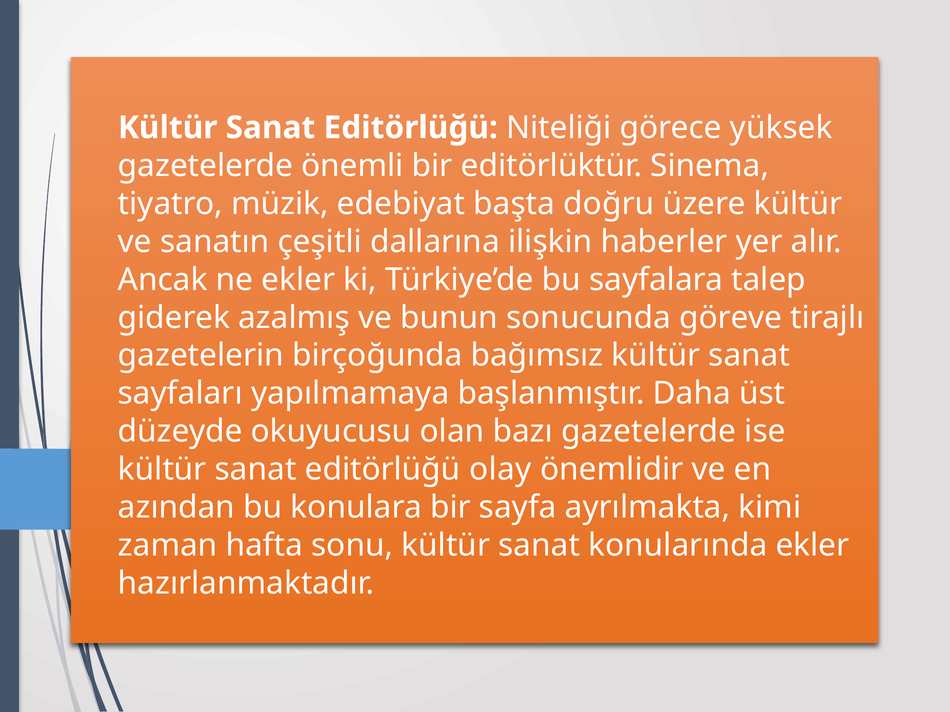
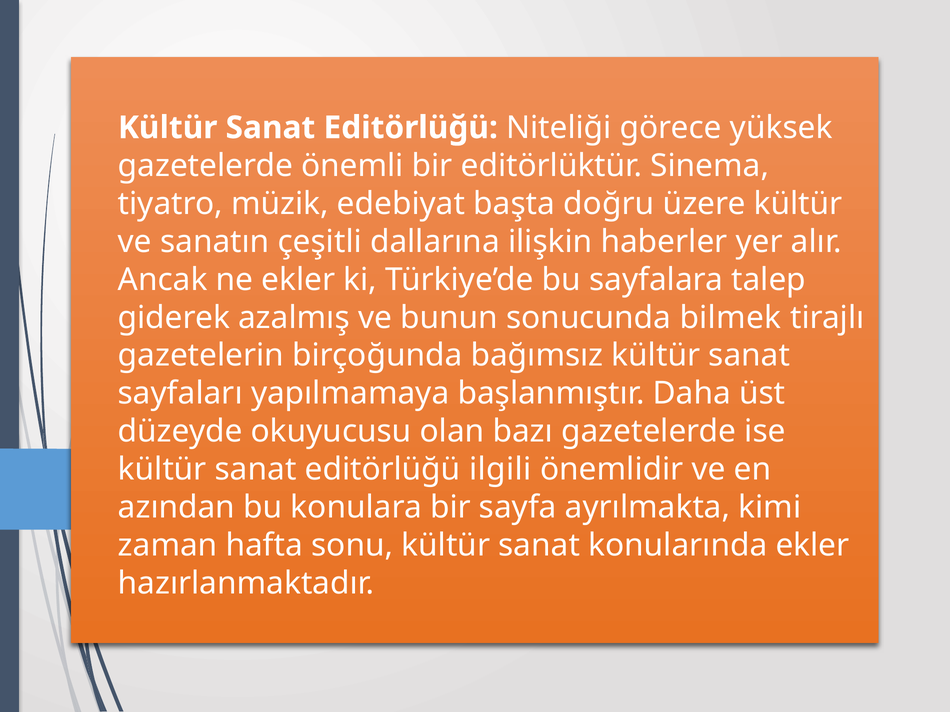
göreve: göreve -> bilmek (730, 318)
olay: olay -> ilgili (500, 470)
